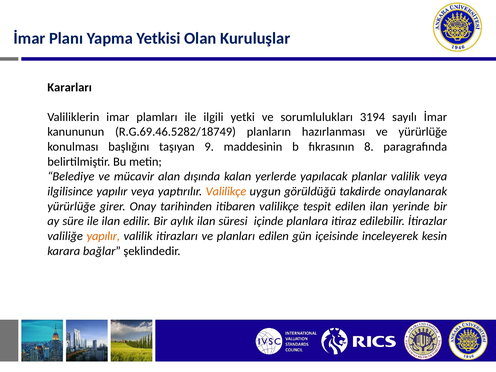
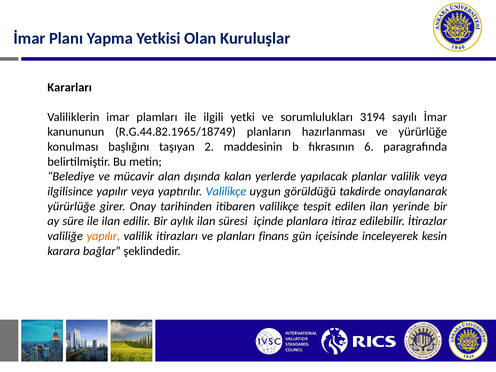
R.G.69.46.5282/18749: R.G.69.46.5282/18749 -> R.G.44.82.1965/18749 (176, 132)
9: 9 -> 2 (209, 147)
8: 8 -> 6 (369, 147)
Valilikçe colour: orange -> blue (226, 191)
planları edilen: edilen -> finans (274, 236)
